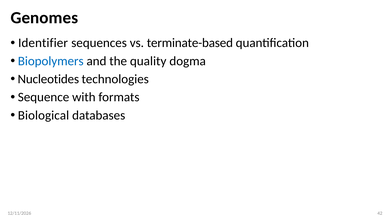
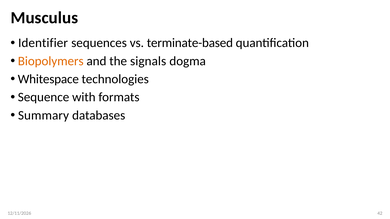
Genomes: Genomes -> Musculus (44, 18)
Biopolymers colour: blue -> orange (51, 61)
quality: quality -> signals (148, 61)
Nucleotides: Nucleotides -> Whitespace (48, 79)
Biological: Biological -> Summary (43, 115)
